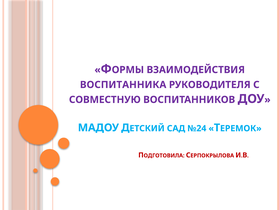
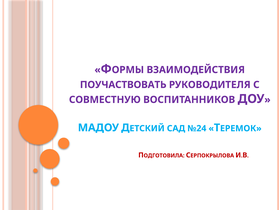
ВОСПИТАННИКА: ВОСПИТАННИКА -> ПОУЧАСТВОВАТЬ (123, 84)
